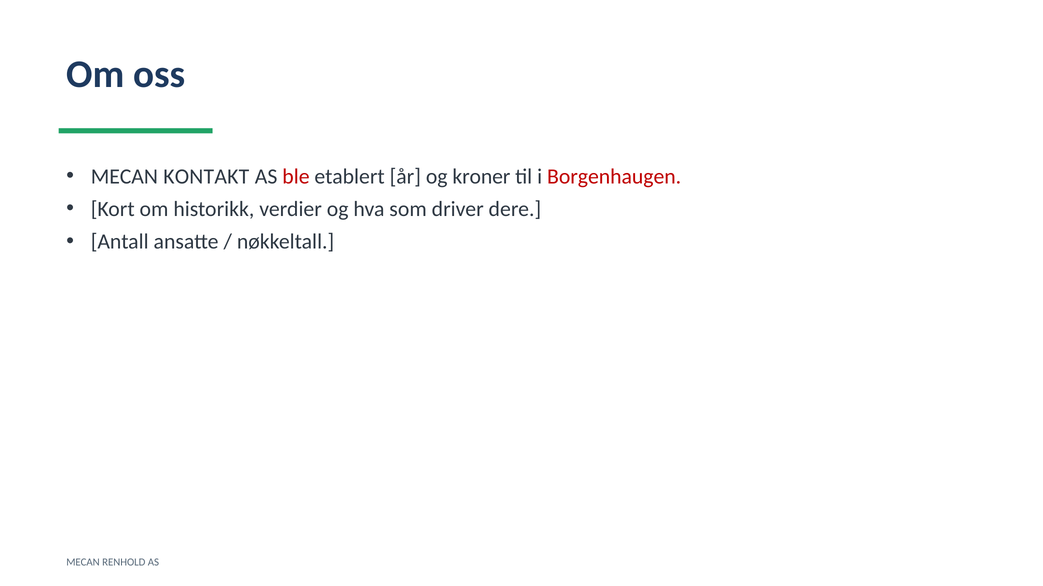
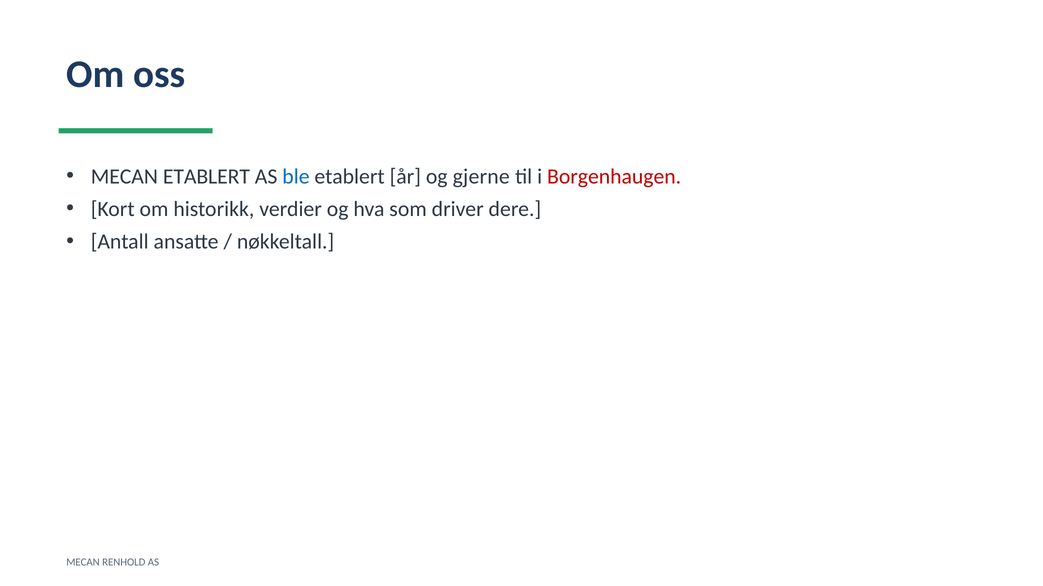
MECAN KONTAKT: KONTAKT -> ETABLERT (206, 177)
ble colour: red -> blue (296, 177)
kroner: kroner -> gjerne (481, 177)
